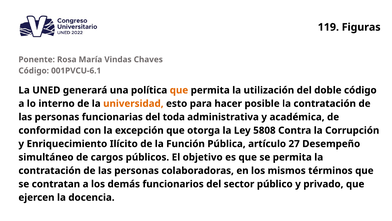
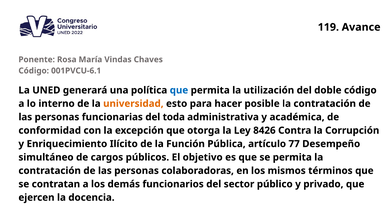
Figuras: Figuras -> Avance (361, 27)
que colour: orange -> blue (179, 90)
5808: 5808 -> 8426 (264, 130)
27: 27 -> 77 (294, 144)
